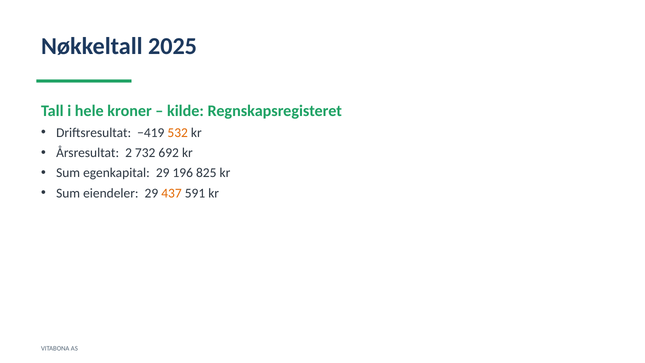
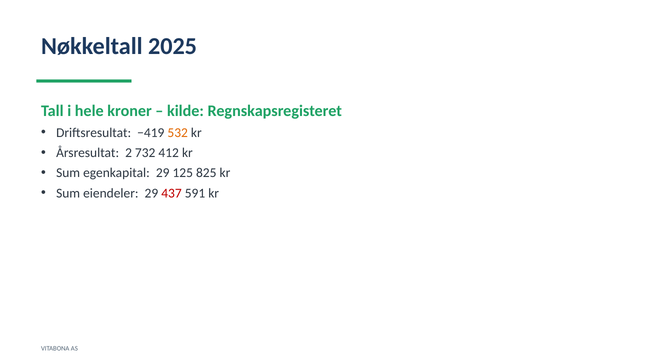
692: 692 -> 412 (169, 153)
196: 196 -> 125 (183, 173)
437 colour: orange -> red (172, 193)
